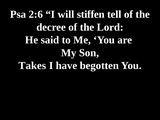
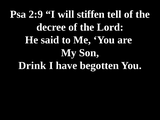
2:6: 2:6 -> 2:9 (36, 14)
Takes: Takes -> Drink (32, 66)
